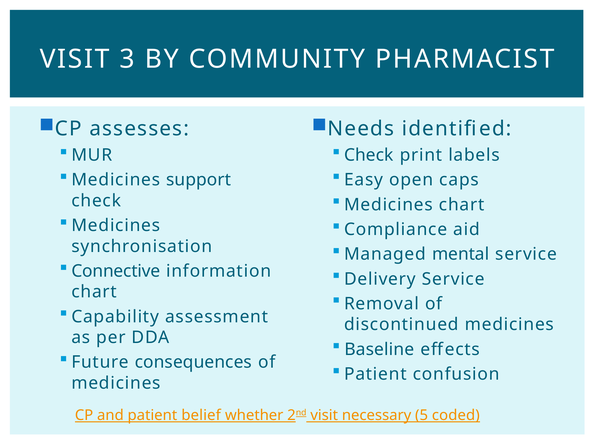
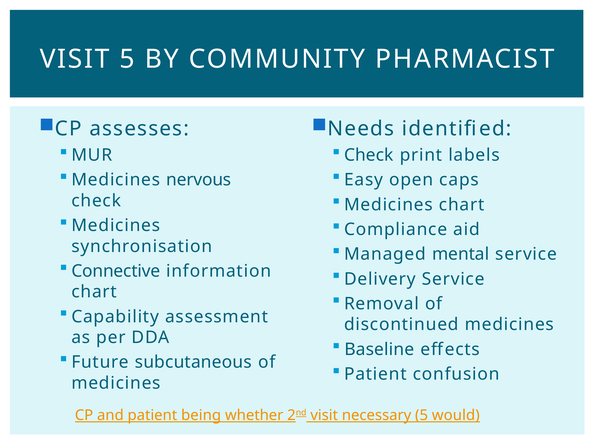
VISIT 3: 3 -> 5 (127, 59)
support: support -> nervous (199, 180)
consequences: consequences -> subcutaneous (193, 362)
belief: belief -> being (201, 415)
coded: coded -> would (456, 415)
